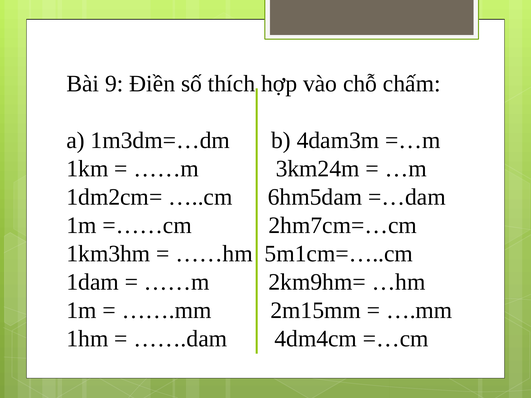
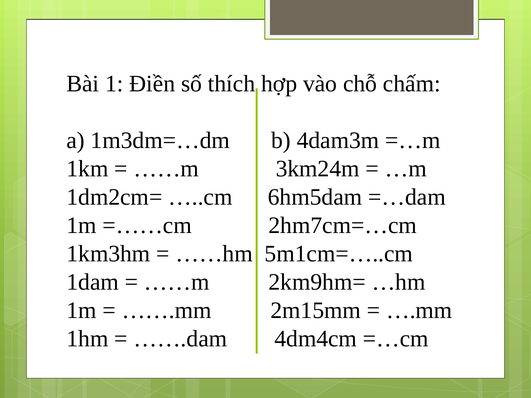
9: 9 -> 1 (114, 84)
